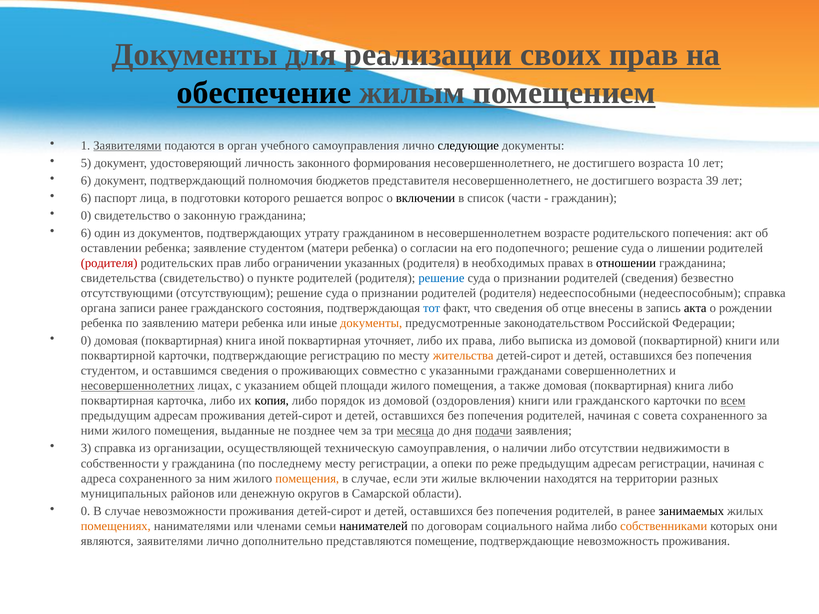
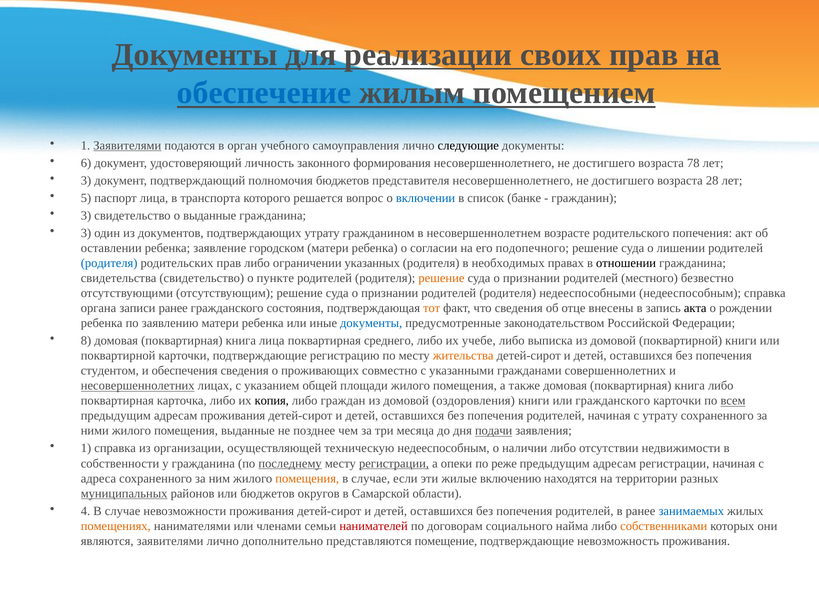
обеспечение colour: black -> blue (264, 93)
5: 5 -> 6 (86, 163)
10: 10 -> 78 (693, 163)
6: 6 -> 3 (86, 181)
39: 39 -> 28 (712, 181)
6: 6 -> 5 (86, 198)
подготовки: подготовки -> транспорта (210, 198)
включении colour: black -> blue (426, 198)
части: части -> банке (524, 198)
0: 0 -> 3 (86, 216)
о законную: законную -> выданные (210, 216)
6: 6 -> 3 (86, 233)
заявление студентом: студентом -> городском (277, 248)
родителя colour: red -> blue (109, 263)
решение colour: blue -> orange (441, 278)
родителей сведения: сведения -> местного (650, 278)
тот colour: blue -> orange (432, 308)
документы colour: orange -> blue (371, 323)
0: 0 -> 8 (86, 341)
книга иной: иной -> лица (272, 341)
уточняет: уточняет -> среднего (389, 341)
права: права -> учебе (479, 341)
оставшимся: оставшимся -> обеспечения (185, 371)
порядок: порядок -> граждан (343, 401)
с совета: совета -> утрату (660, 416)
месяца underline: present -> none (415, 431)
3: 3 -> 1 (86, 449)
техническую самоуправления: самоуправления -> недееспособным (444, 449)
последнему underline: none -> present (290, 464)
регистрации underline: none -> present (394, 464)
жилые включении: включении -> включению (511, 479)
муниципальных underline: none -> present (124, 494)
или денежную: денежную -> бюджетов (268, 494)
0: 0 -> 4 (86, 511)
занимаемых colour: black -> blue (691, 511)
нанимателей colour: black -> red (374, 526)
